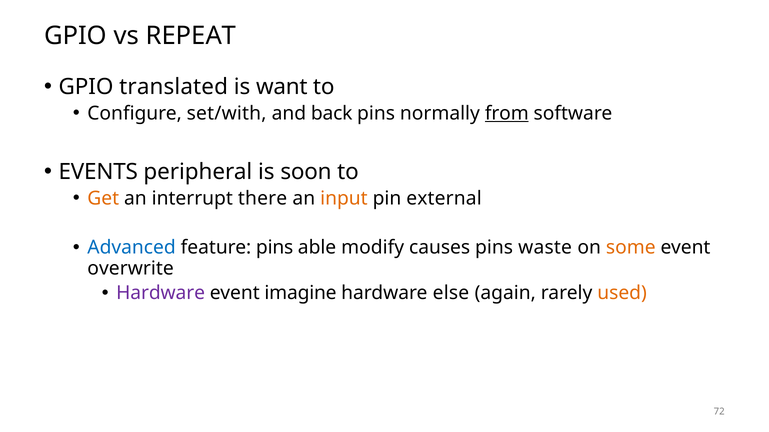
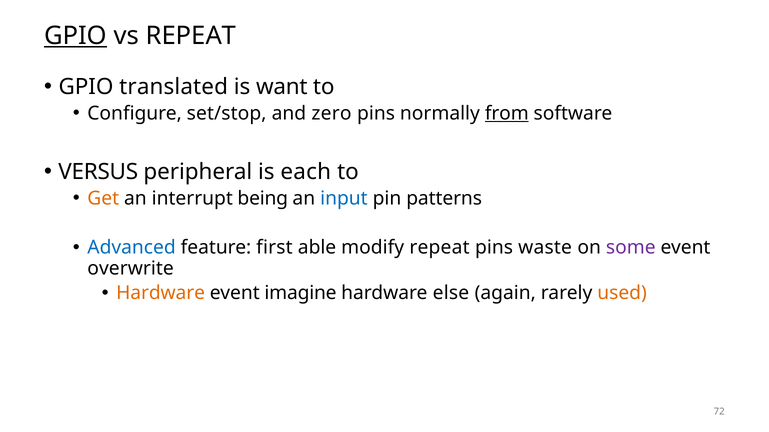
GPIO underline: none -> present (76, 36)
set/with: set/with -> set/stop (227, 113)
back: back -> zero (332, 113)
EVENTS: EVENTS -> VERSUS (98, 172)
soon: soon -> each (306, 172)
there: there -> being (263, 198)
input colour: orange -> blue (344, 198)
external: external -> patterns (444, 198)
feature pins: pins -> first (274, 248)
modify causes: causes -> repeat (439, 248)
some colour: orange -> purple (631, 248)
Hardware colour: purple -> orange (161, 293)
